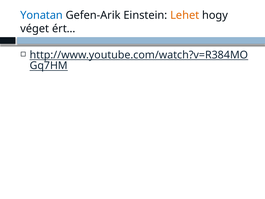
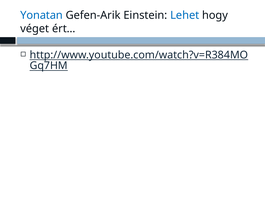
Lehet colour: orange -> blue (185, 15)
